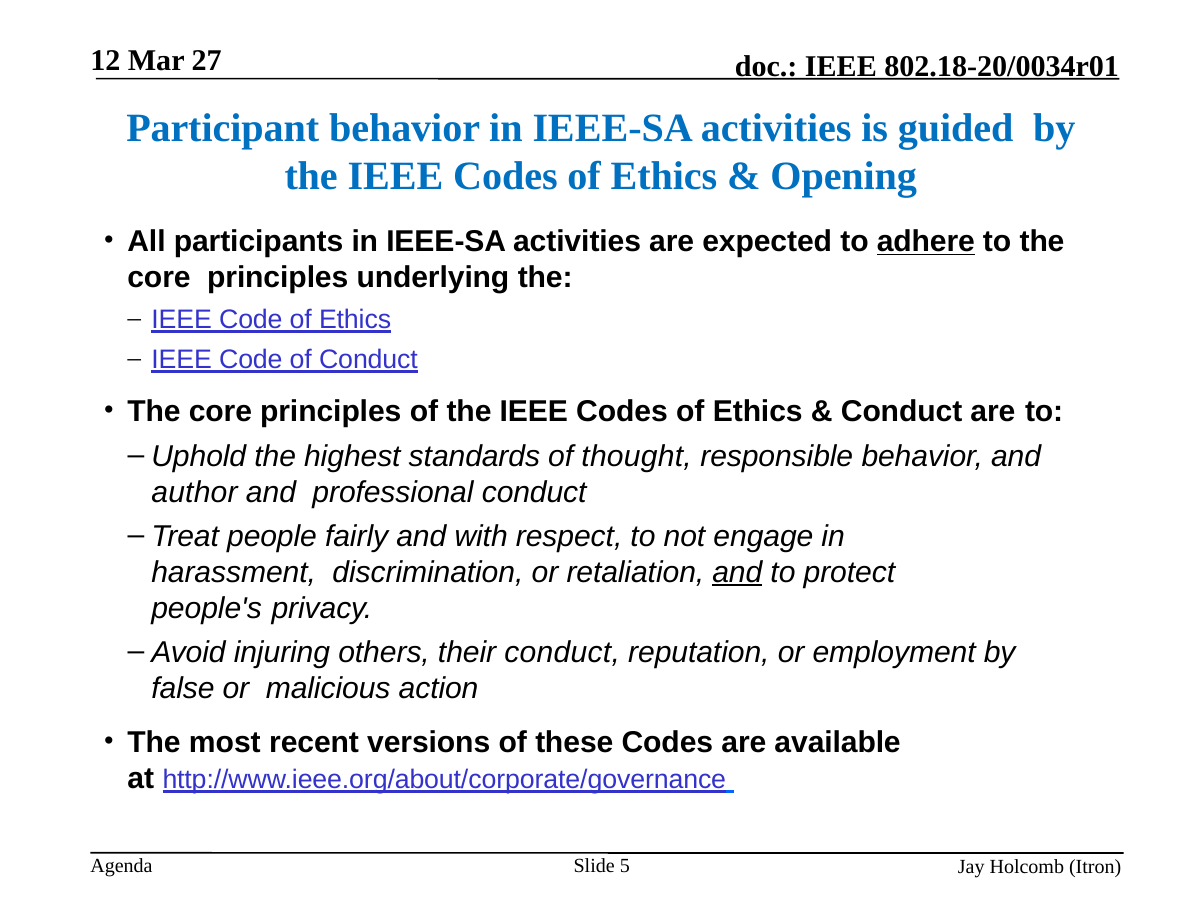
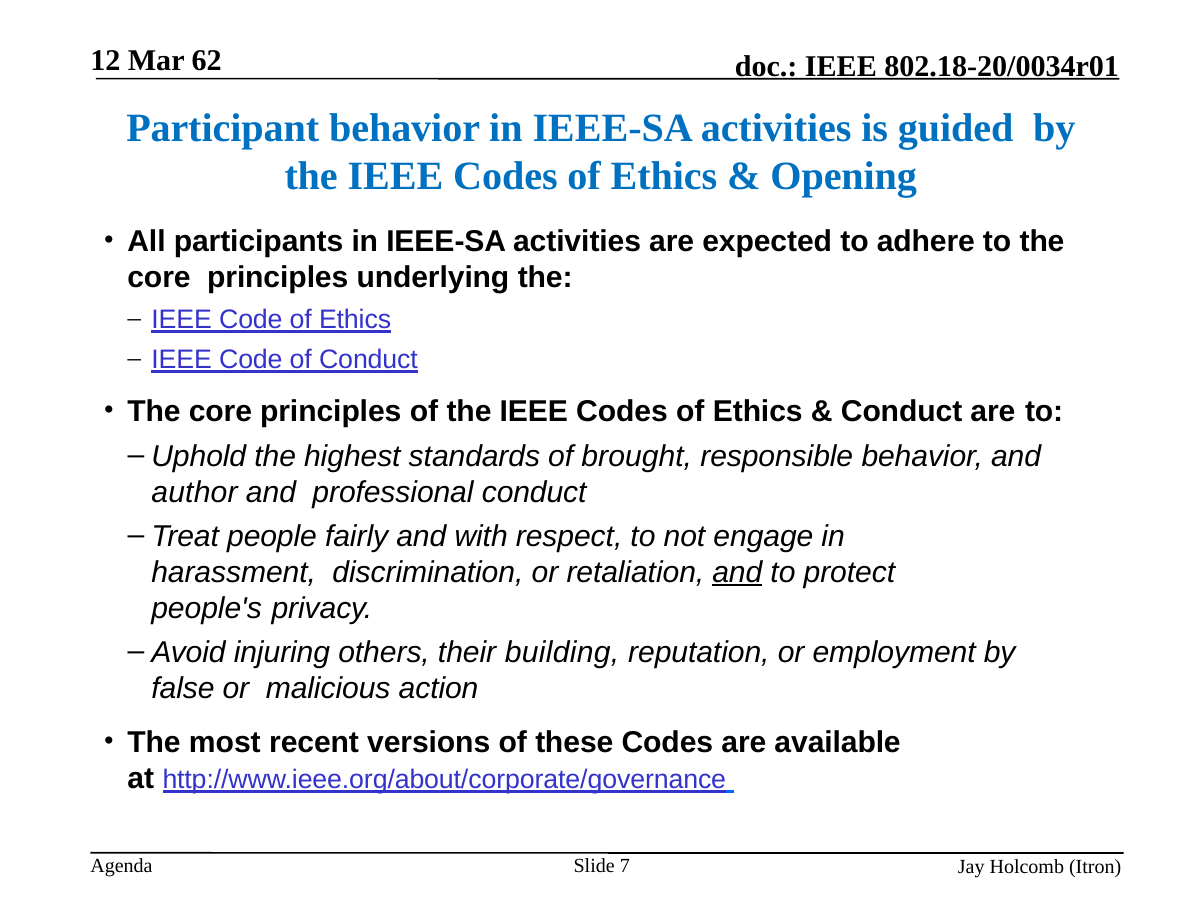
27: 27 -> 62 (207, 60)
adhere underline: present -> none (926, 242)
thought: thought -> brought (637, 456)
their conduct: conduct -> building (562, 653)
5: 5 -> 7 (625, 866)
